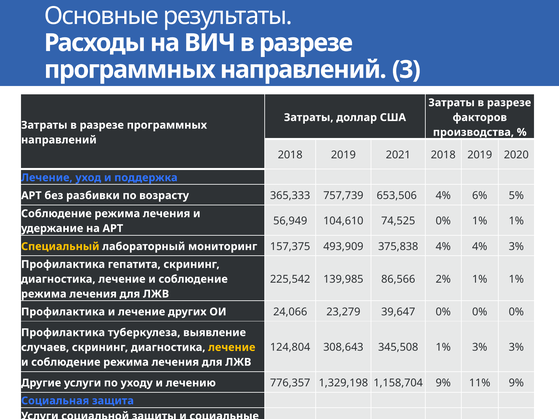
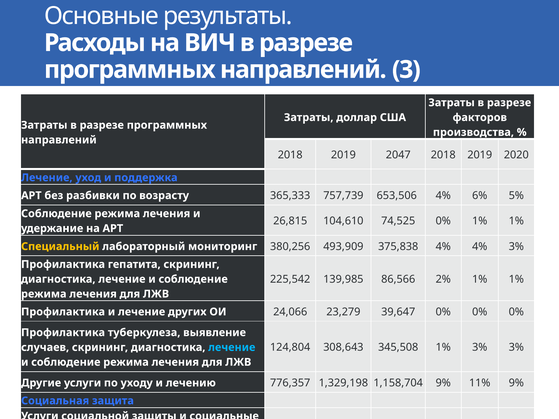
2021: 2021 -> 2047 (398, 155)
56,949: 56,949 -> 26,815 (290, 221)
157,375: 157,375 -> 380,256 (290, 247)
лечение colour: yellow -> light blue (232, 348)
